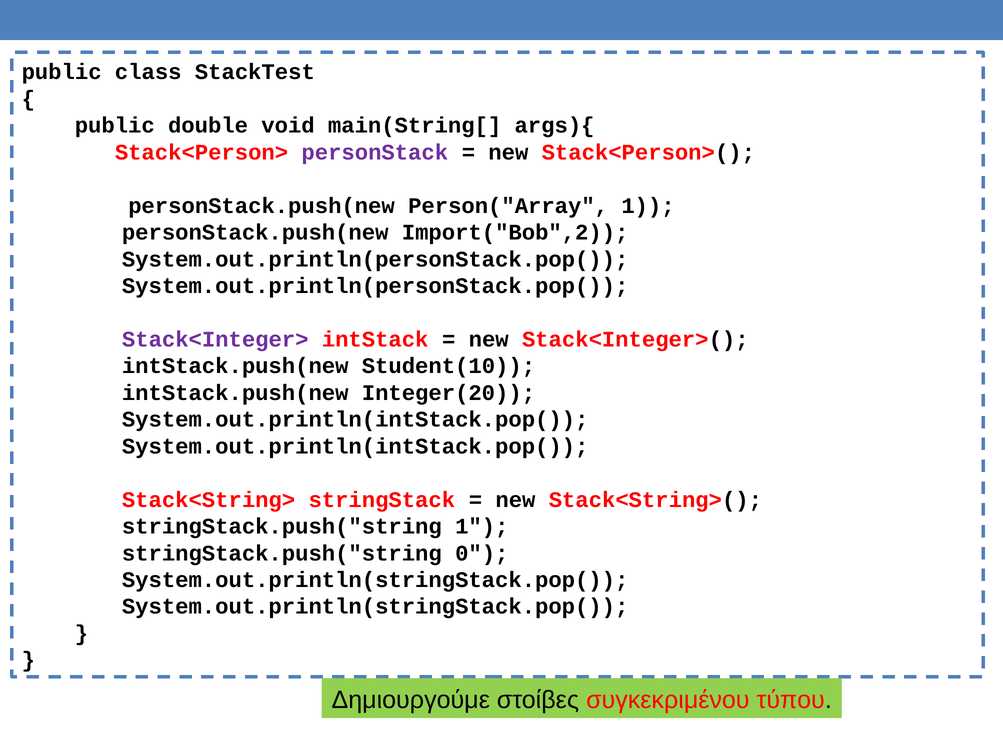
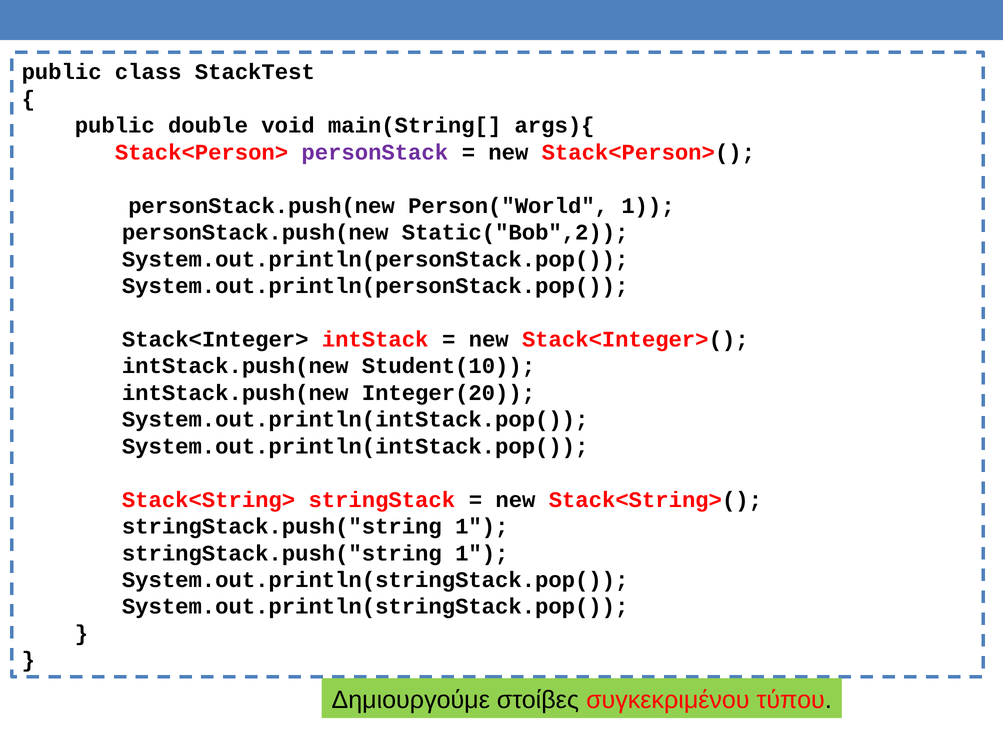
Person("Array: Person("Array -> Person("World (508, 206)
Import("Bob",2: Import("Bob",2 -> Static("Bob",2 (515, 233)
Stack<Integer> colour: purple -> black (215, 339)
0: 0 -> 1 (482, 553)
